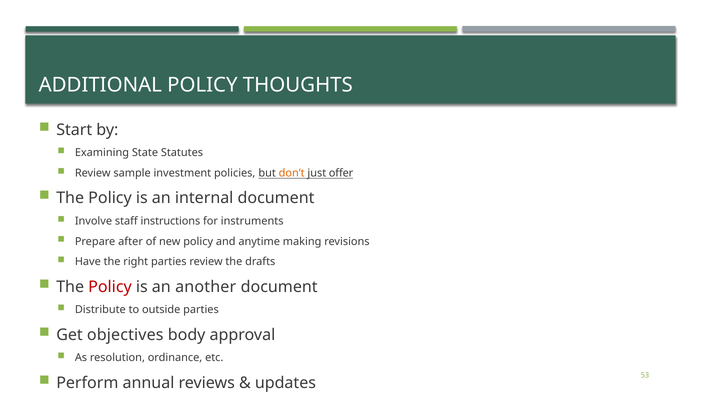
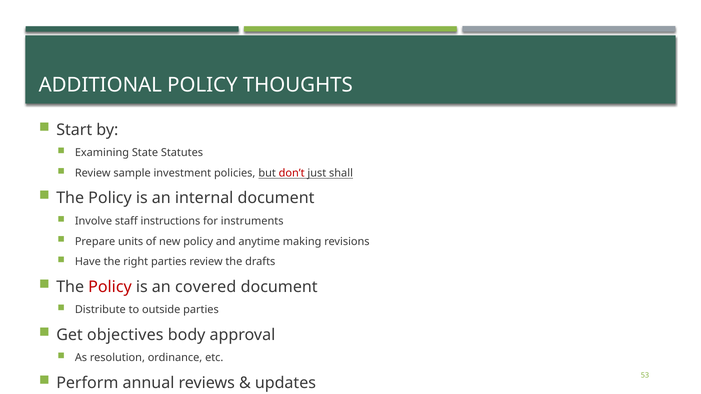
don’t colour: orange -> red (292, 173)
offer: offer -> shall (341, 173)
after: after -> units (131, 242)
another: another -> covered (206, 287)
